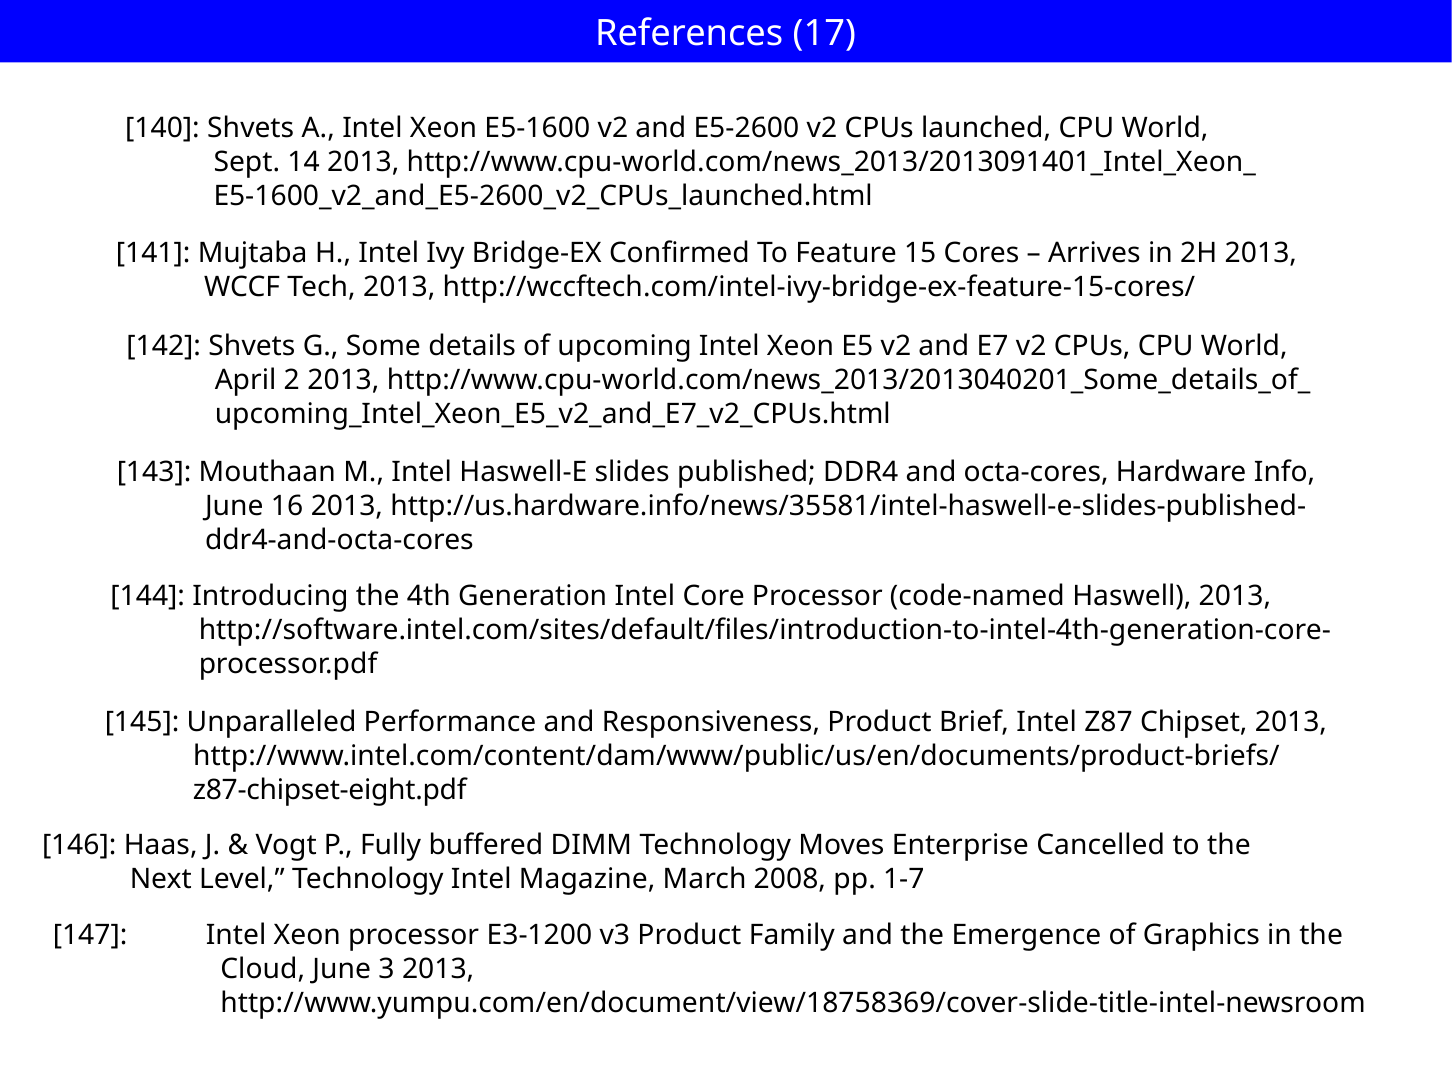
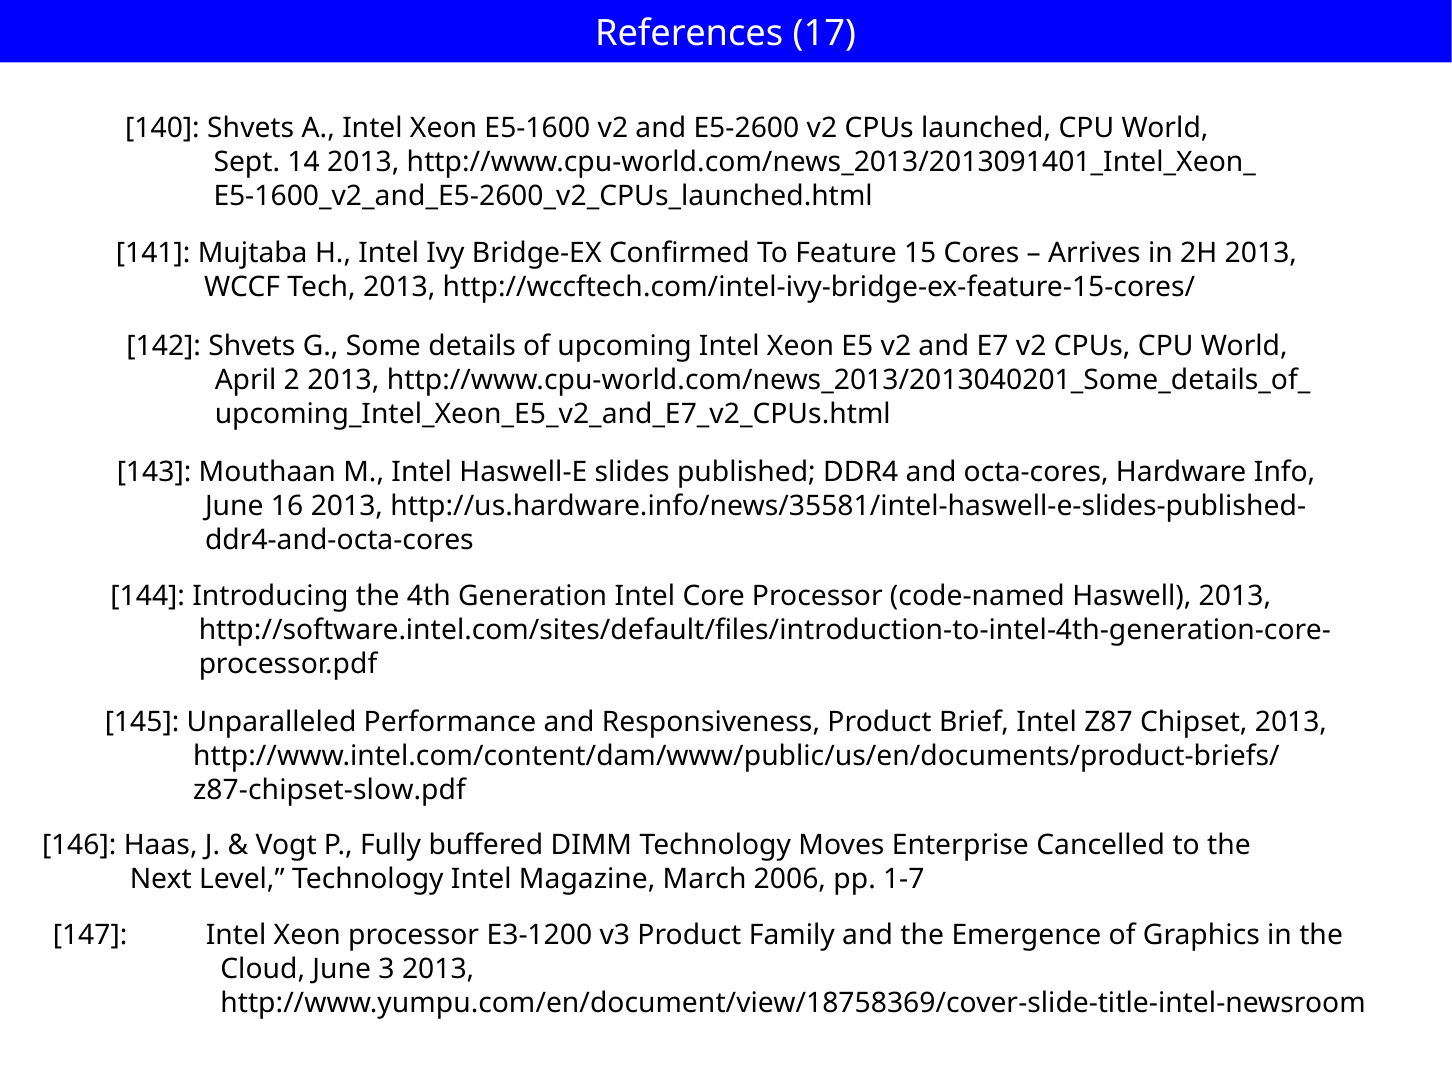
z87-chipset-eight.pdf: z87-chipset-eight.pdf -> z87-chipset-slow.pdf (329, 790)
2008: 2008 -> 2006 (790, 879)
